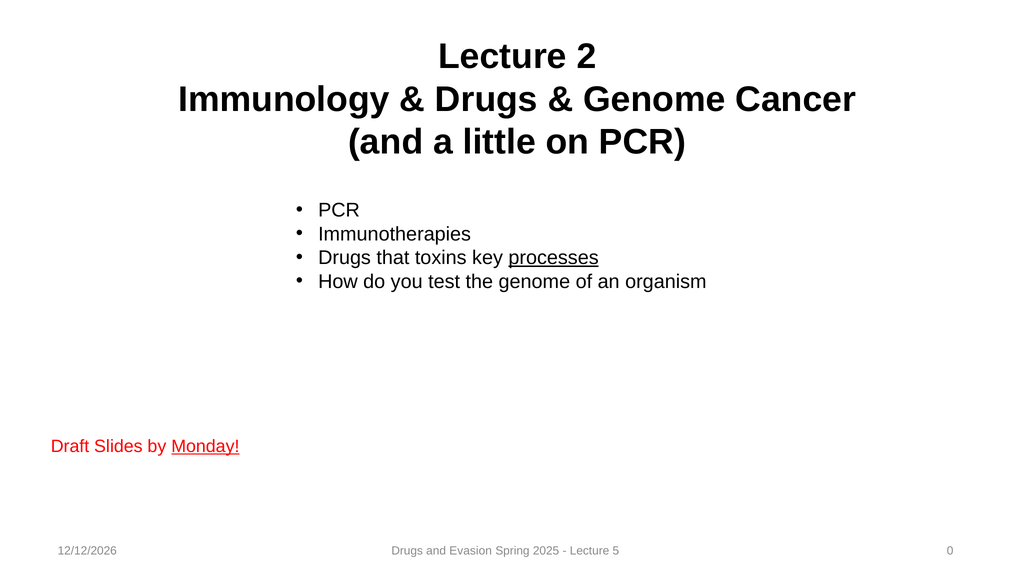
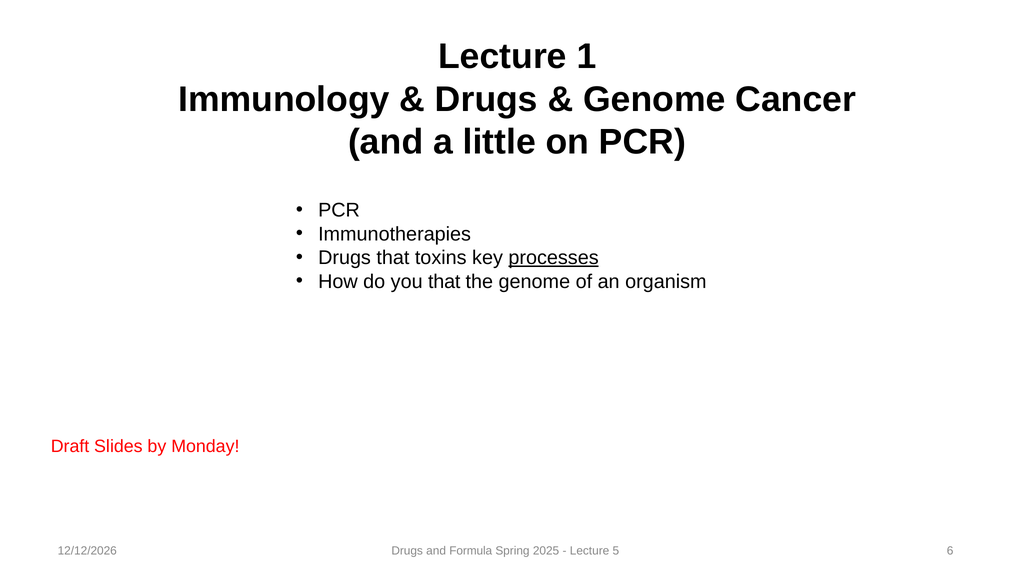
2: 2 -> 1 (586, 57)
you test: test -> that (444, 281)
Monday underline: present -> none (205, 446)
Evasion: Evasion -> Formula (471, 551)
0: 0 -> 6 (950, 551)
